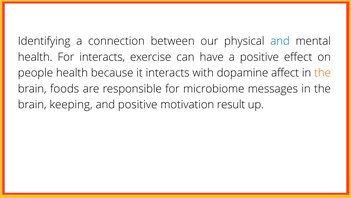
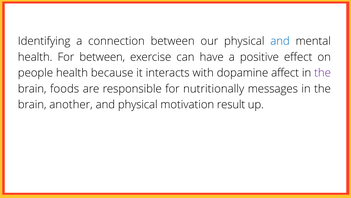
For interacts: interacts -> between (102, 57)
the colour: orange -> purple (323, 73)
microbiome: microbiome -> nutritionally (214, 89)
keeping: keeping -> another (71, 104)
and positive: positive -> physical (138, 104)
